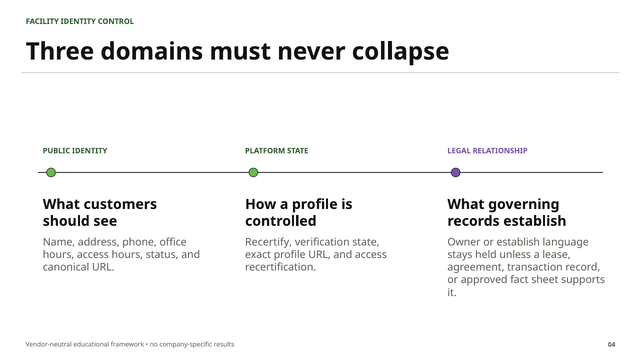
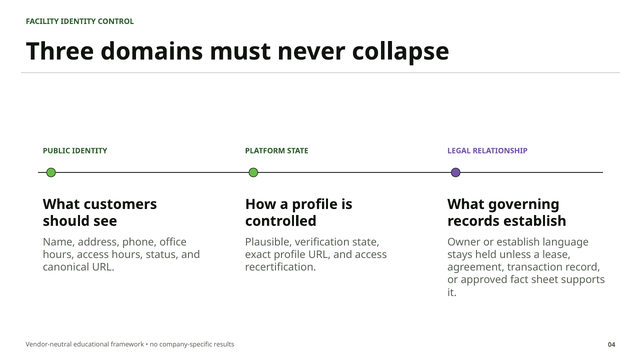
Recertify: Recertify -> Plausible (269, 242)
